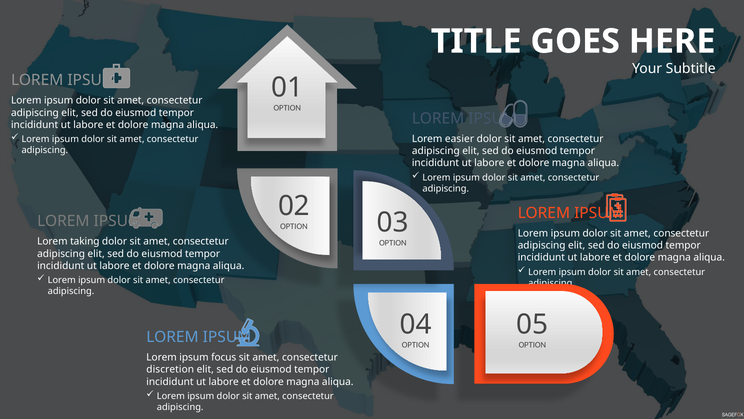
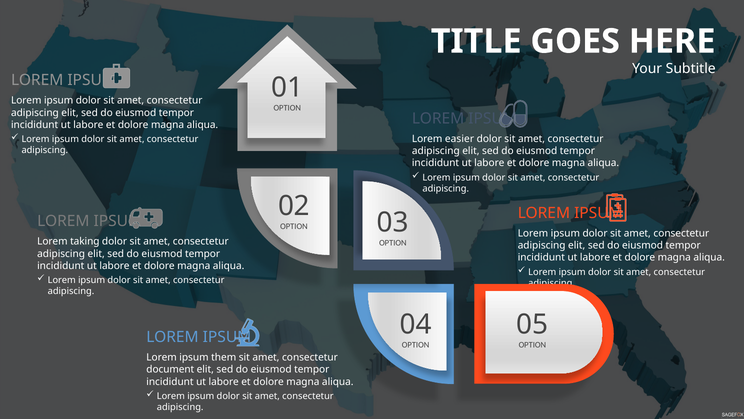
focus: focus -> them (224, 357)
discretion: discretion -> document (170, 369)
